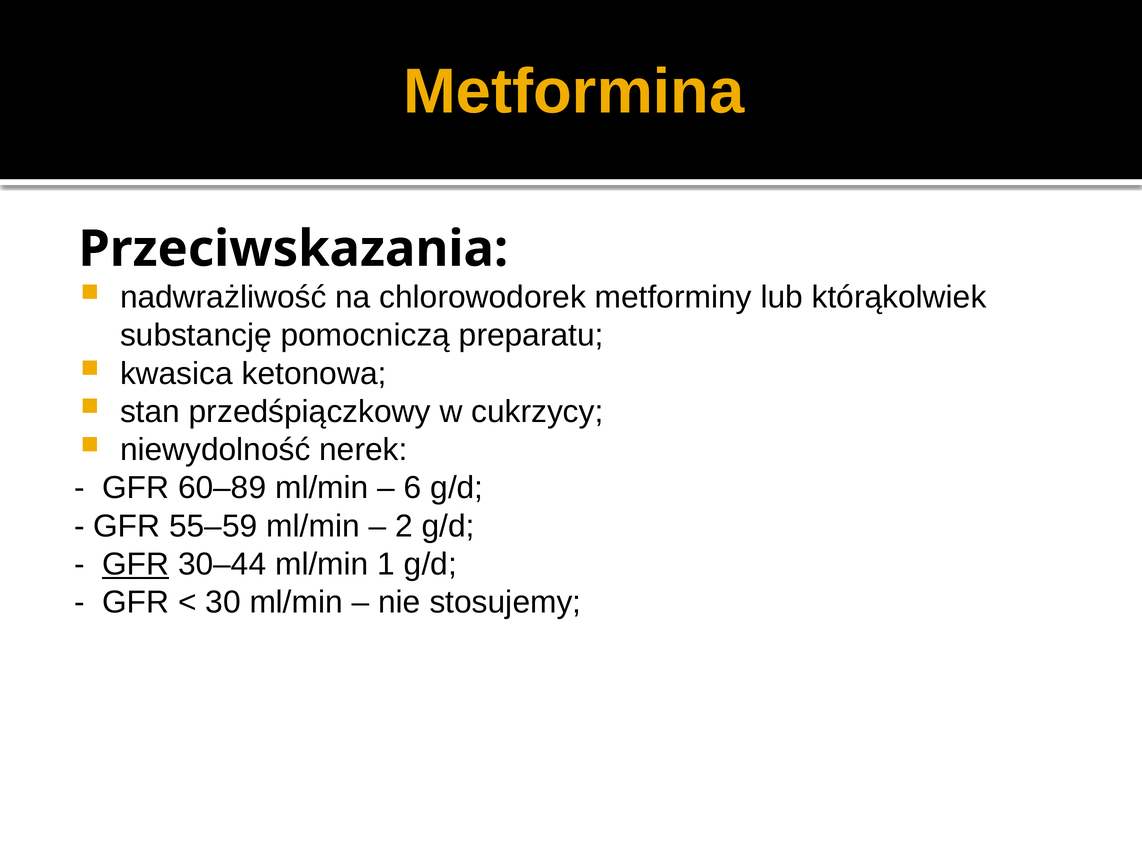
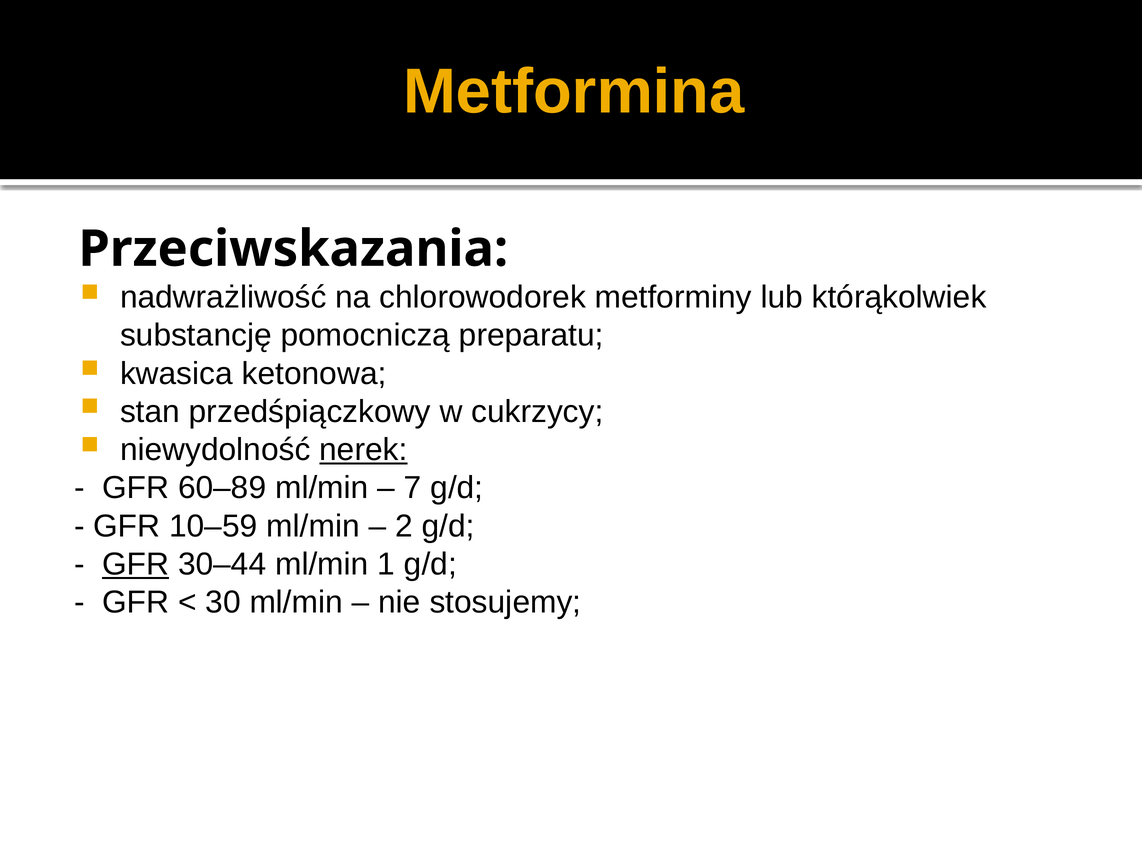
nerek underline: none -> present (363, 450)
6: 6 -> 7 (413, 488)
55–59: 55–59 -> 10–59 (213, 526)
